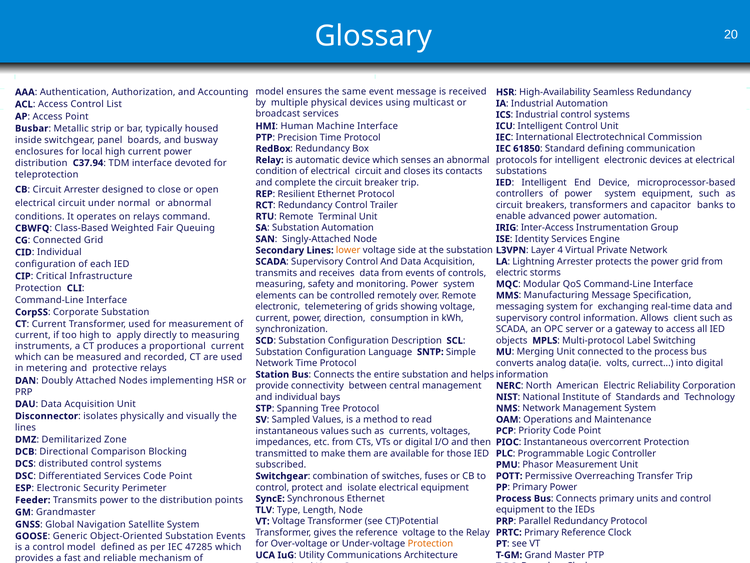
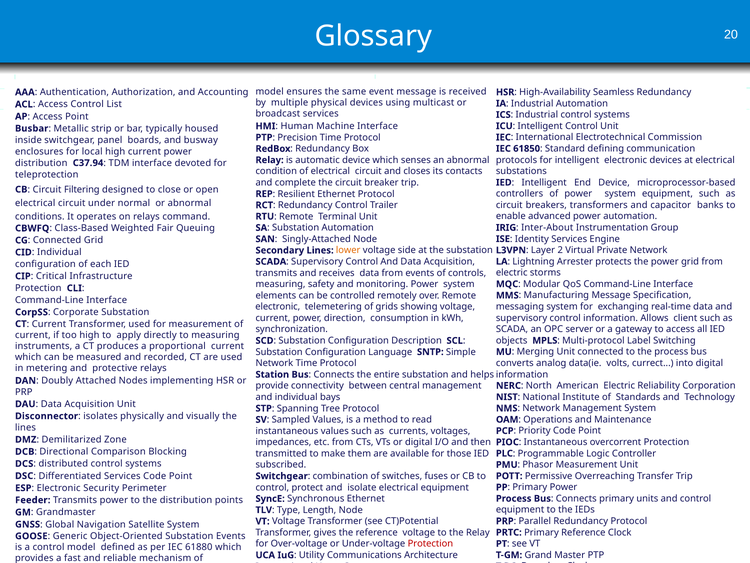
Circuit Arrester: Arrester -> Filtering (82, 189)
Inter-Access: Inter-Access -> Inter-About (547, 227)
4: 4 -> 2 (560, 250)
Protection colour: orange -> red (430, 543)
47285: 47285 -> 61880 (199, 547)
